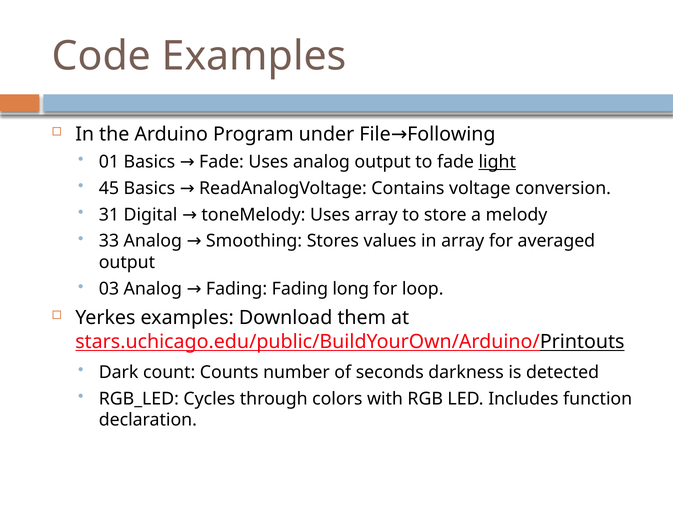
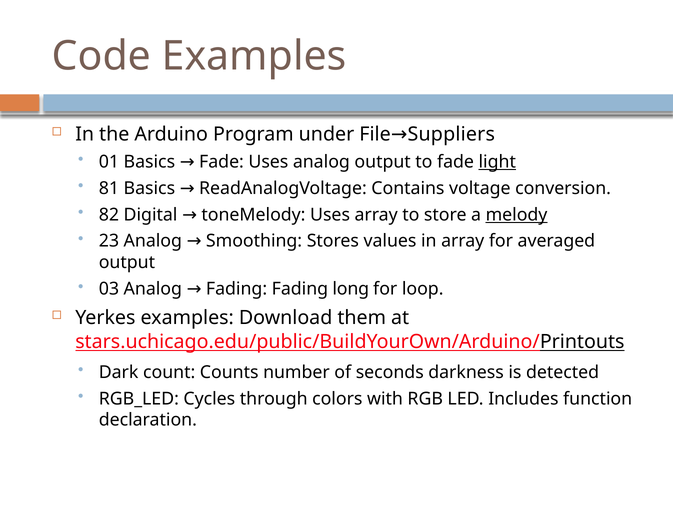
Following: Following -> Suppliers (451, 134)
45: 45 -> 81 (109, 188)
31: 31 -> 82 (109, 215)
melody underline: none -> present (517, 215)
33: 33 -> 23 (109, 241)
